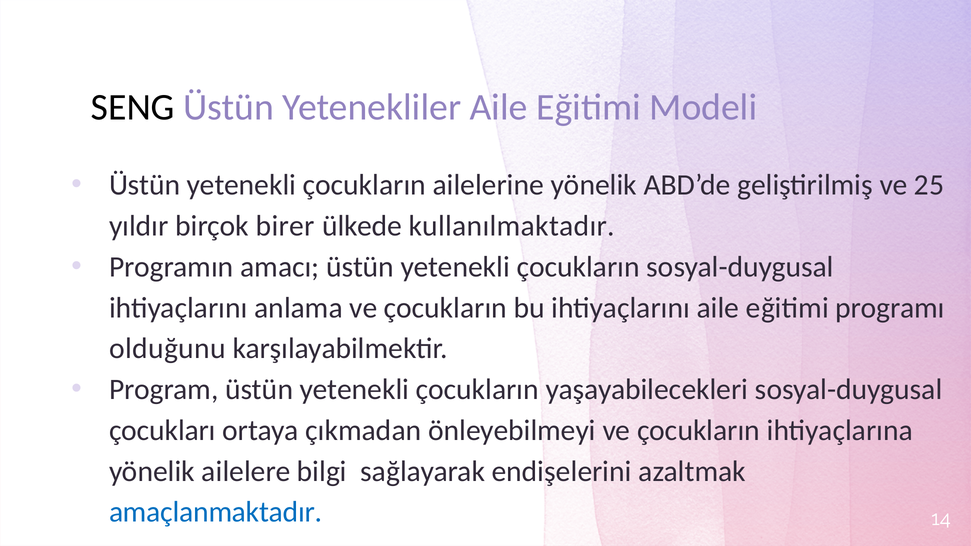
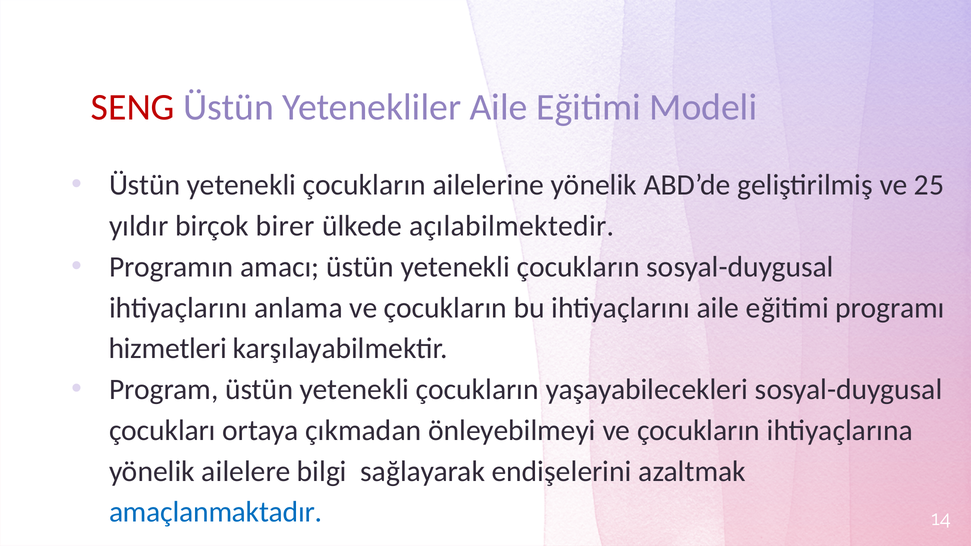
SENG colour: black -> red (133, 108)
kullanılmaktadır: kullanılmaktadır -> açılabilmektedir (512, 226)
olduğunu: olduğunu -> hizmetleri (168, 349)
